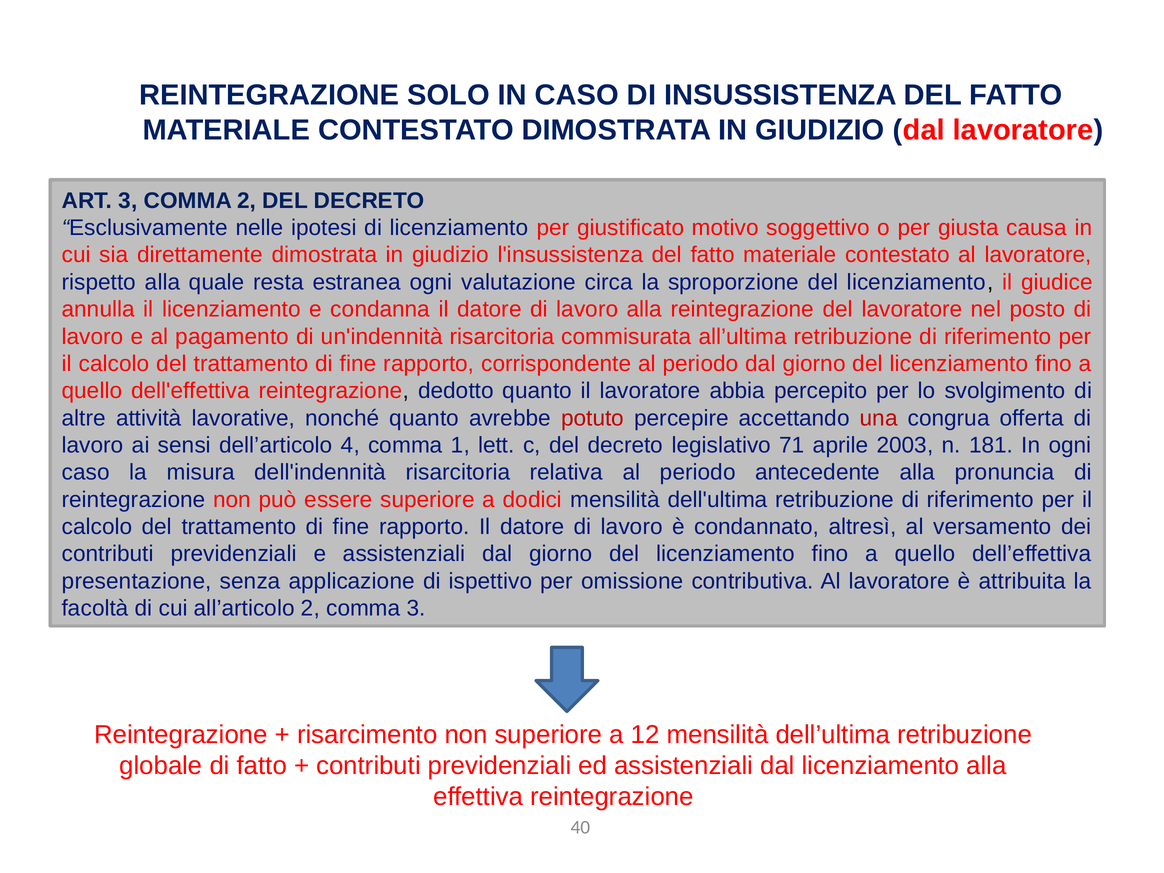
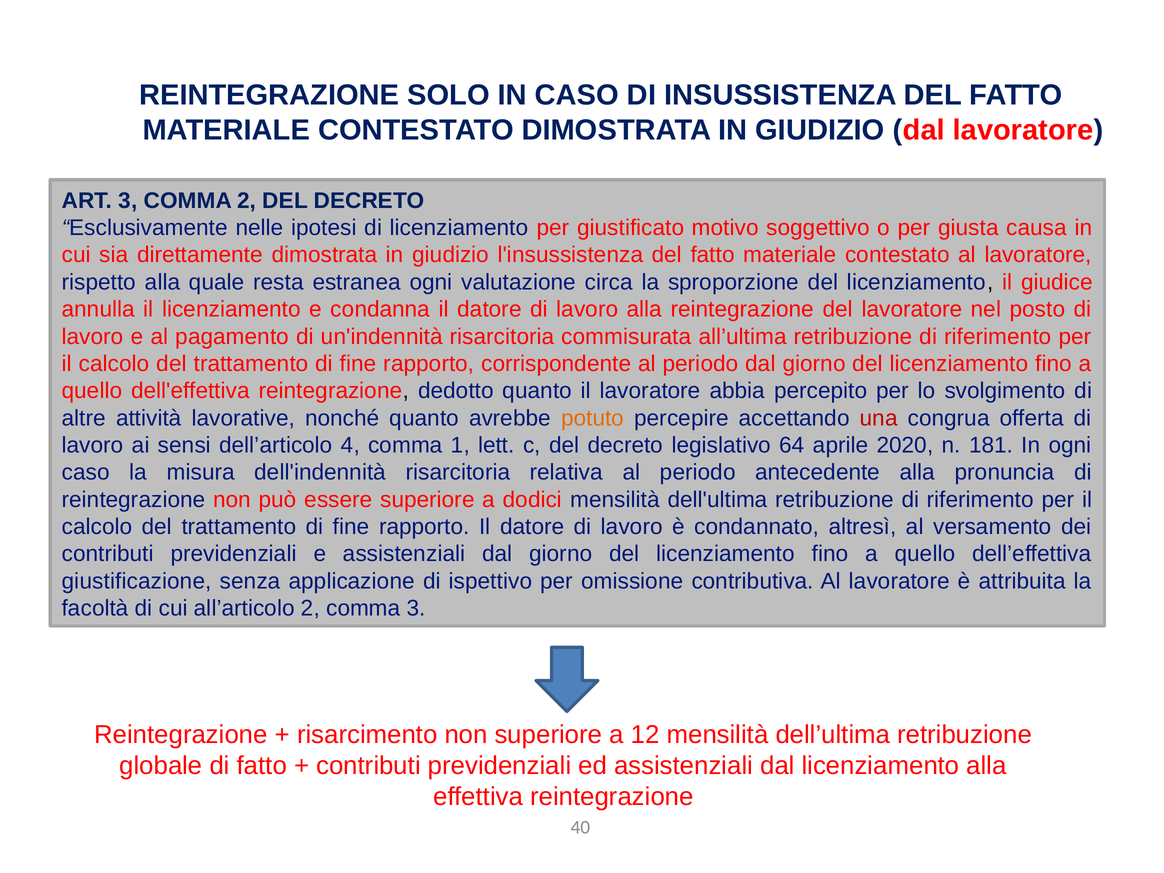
potuto colour: red -> orange (593, 418)
71: 71 -> 64 (792, 445)
2003: 2003 -> 2020 (905, 445)
presentazione: presentazione -> giustificazione (137, 581)
